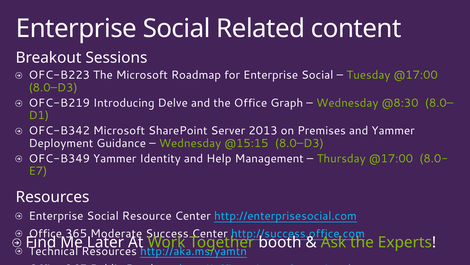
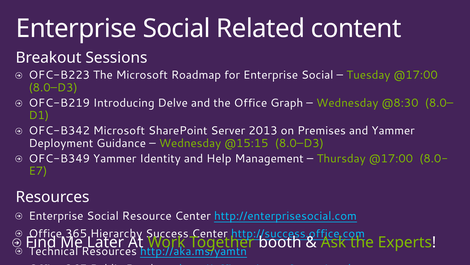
Moderate: Moderate -> Hierarchy (116, 233)
